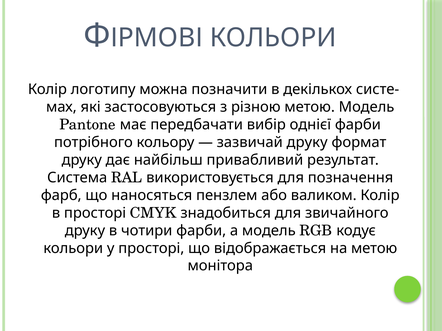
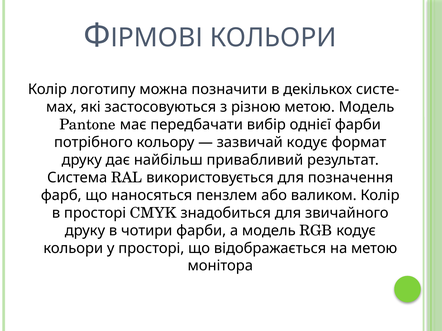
зазвичай друку: друку -> кодує (307, 142)
